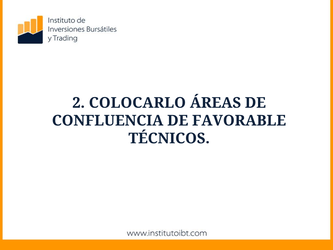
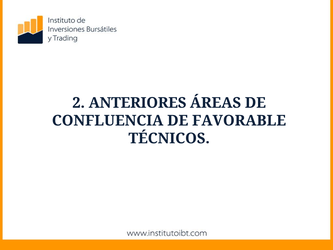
COLOCARLO: COLOCARLO -> ANTERIORES (137, 103)
